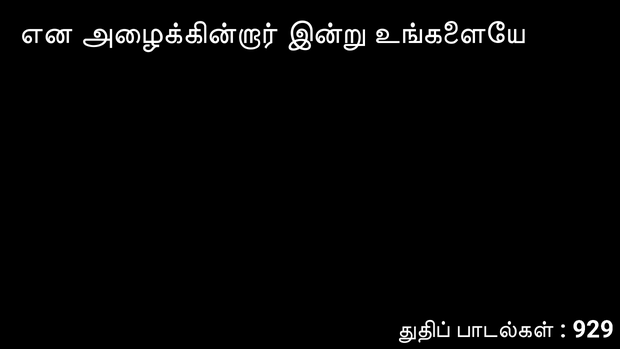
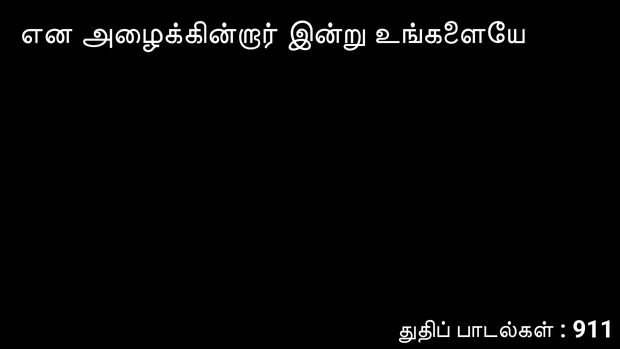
929: 929 -> 911 (593, 329)
